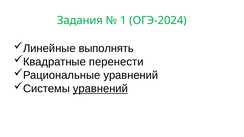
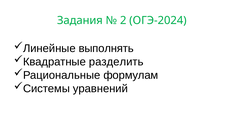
1: 1 -> 2 (123, 20)
перенести: перенести -> разделить (116, 62)
Рациональные уравнений: уравнений -> формулам (131, 75)
уравнений underline: present -> none (100, 89)
